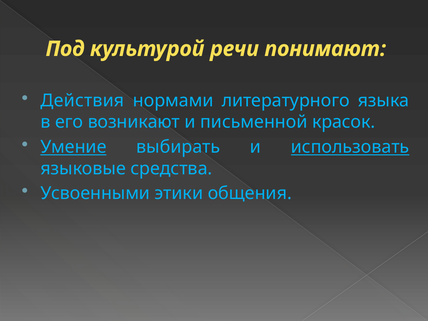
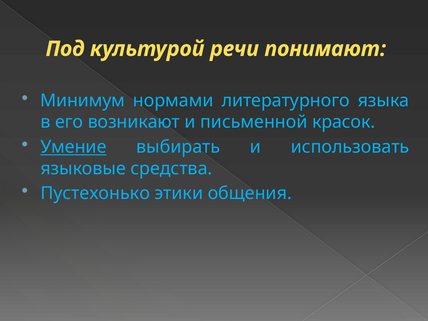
Действия: Действия -> Минимум (83, 101)
использовать underline: present -> none (350, 147)
Усвоенными: Усвоенными -> Пустехонько (95, 193)
